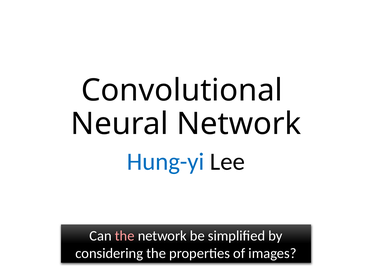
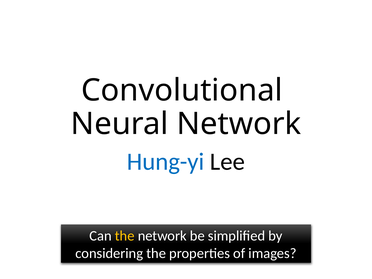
the colour: pink -> yellow (125, 236)
